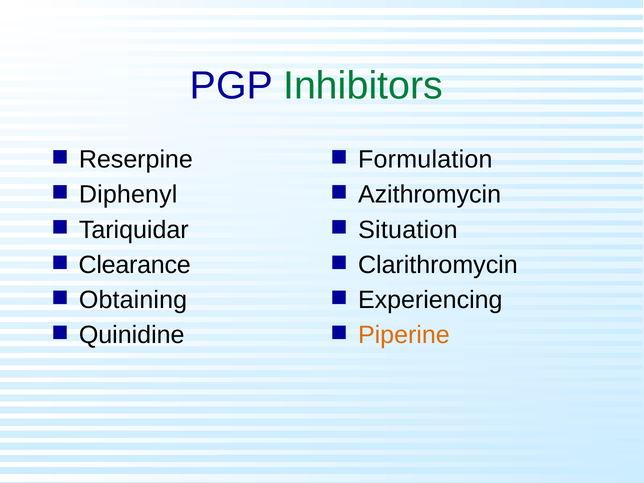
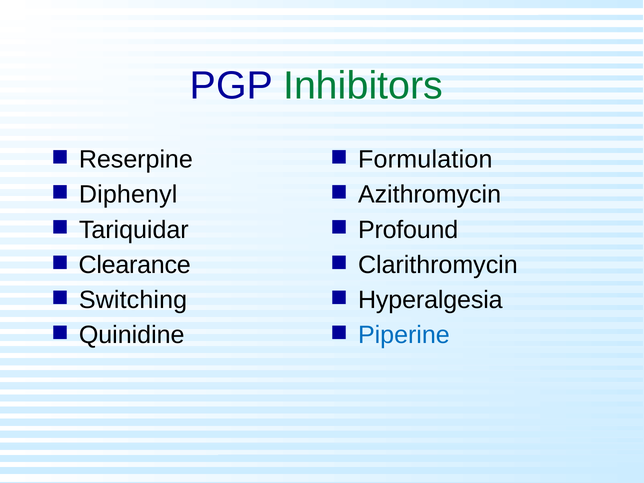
Situation: Situation -> Profound (408, 230)
Obtaining: Obtaining -> Switching (133, 300)
Experiencing: Experiencing -> Hyperalgesia (430, 300)
Piperine colour: orange -> blue (404, 335)
